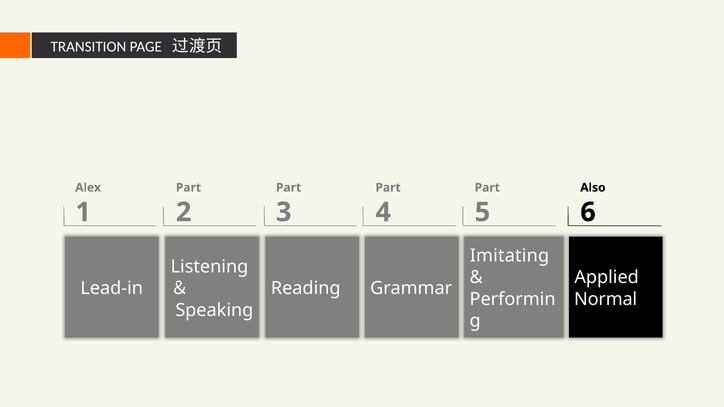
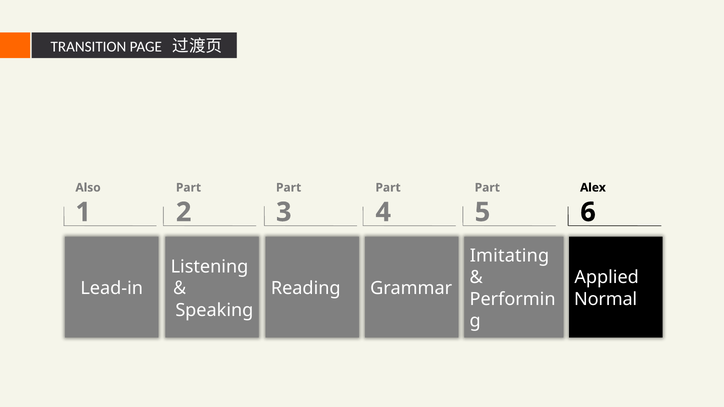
Alex: Alex -> Also (88, 188)
Also: Also -> Alex (593, 188)
